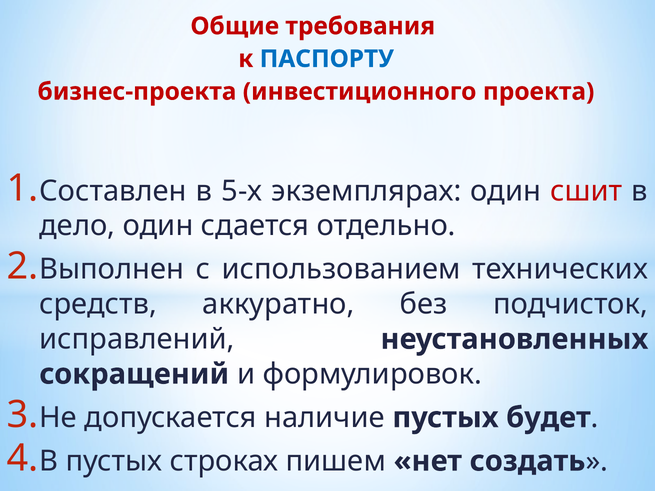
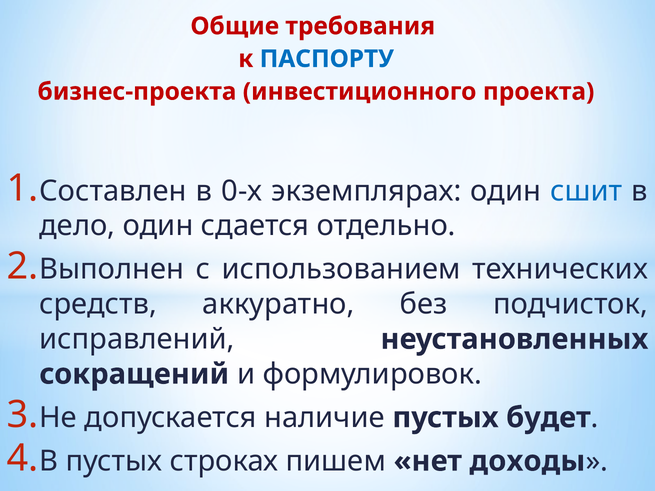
5-х: 5-х -> 0-х (242, 191)
сшит colour: red -> blue (586, 191)
создать: создать -> доходы (527, 461)
